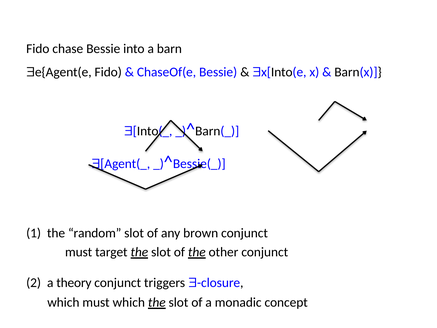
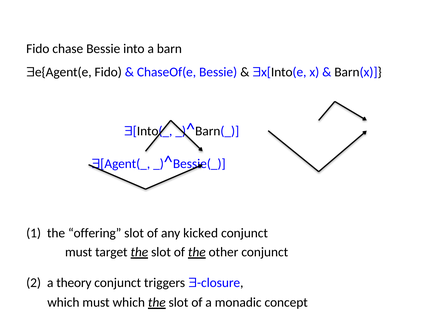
random: random -> offering (95, 233)
brown: brown -> kicked (201, 233)
